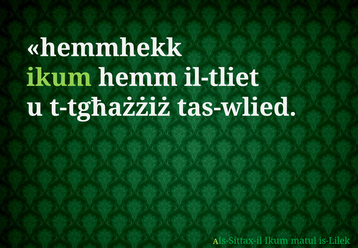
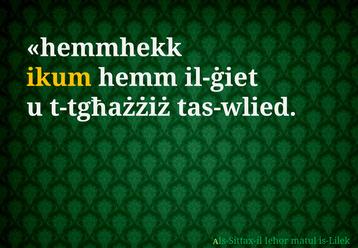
ikum colour: light green -> yellow (59, 78)
il-tliet: il-tliet -> il-ġiet (221, 78)
Ikum: Ikum -> Ieħor (276, 241)
